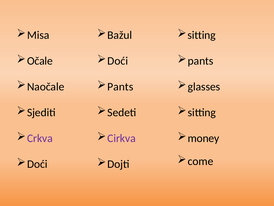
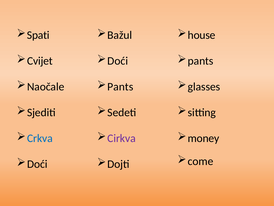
Misa: Misa -> Spati (38, 35)
sitting: sitting -> house (202, 35)
Očale: Očale -> Cvijet (40, 61)
Crkva colour: purple -> blue (40, 138)
